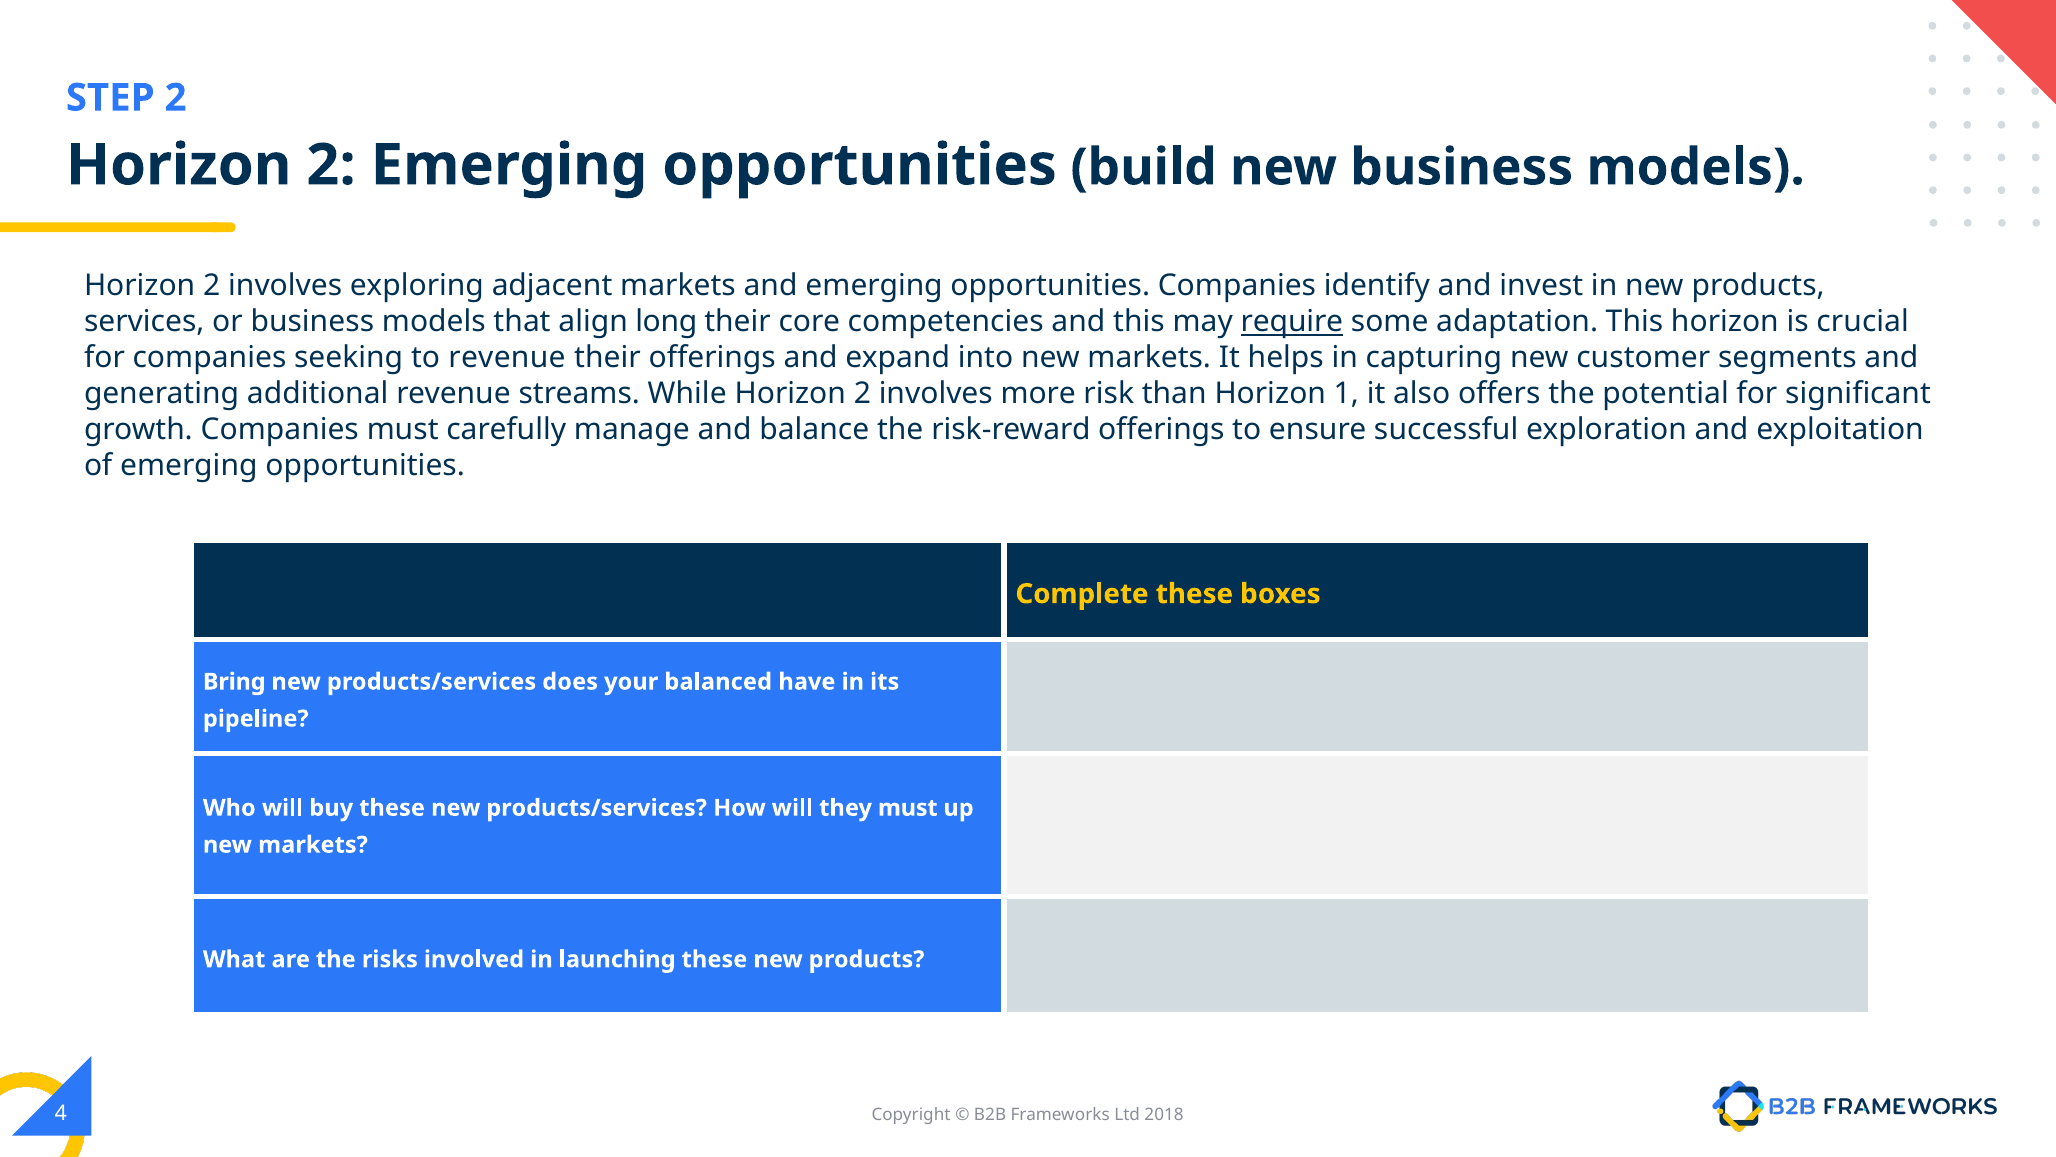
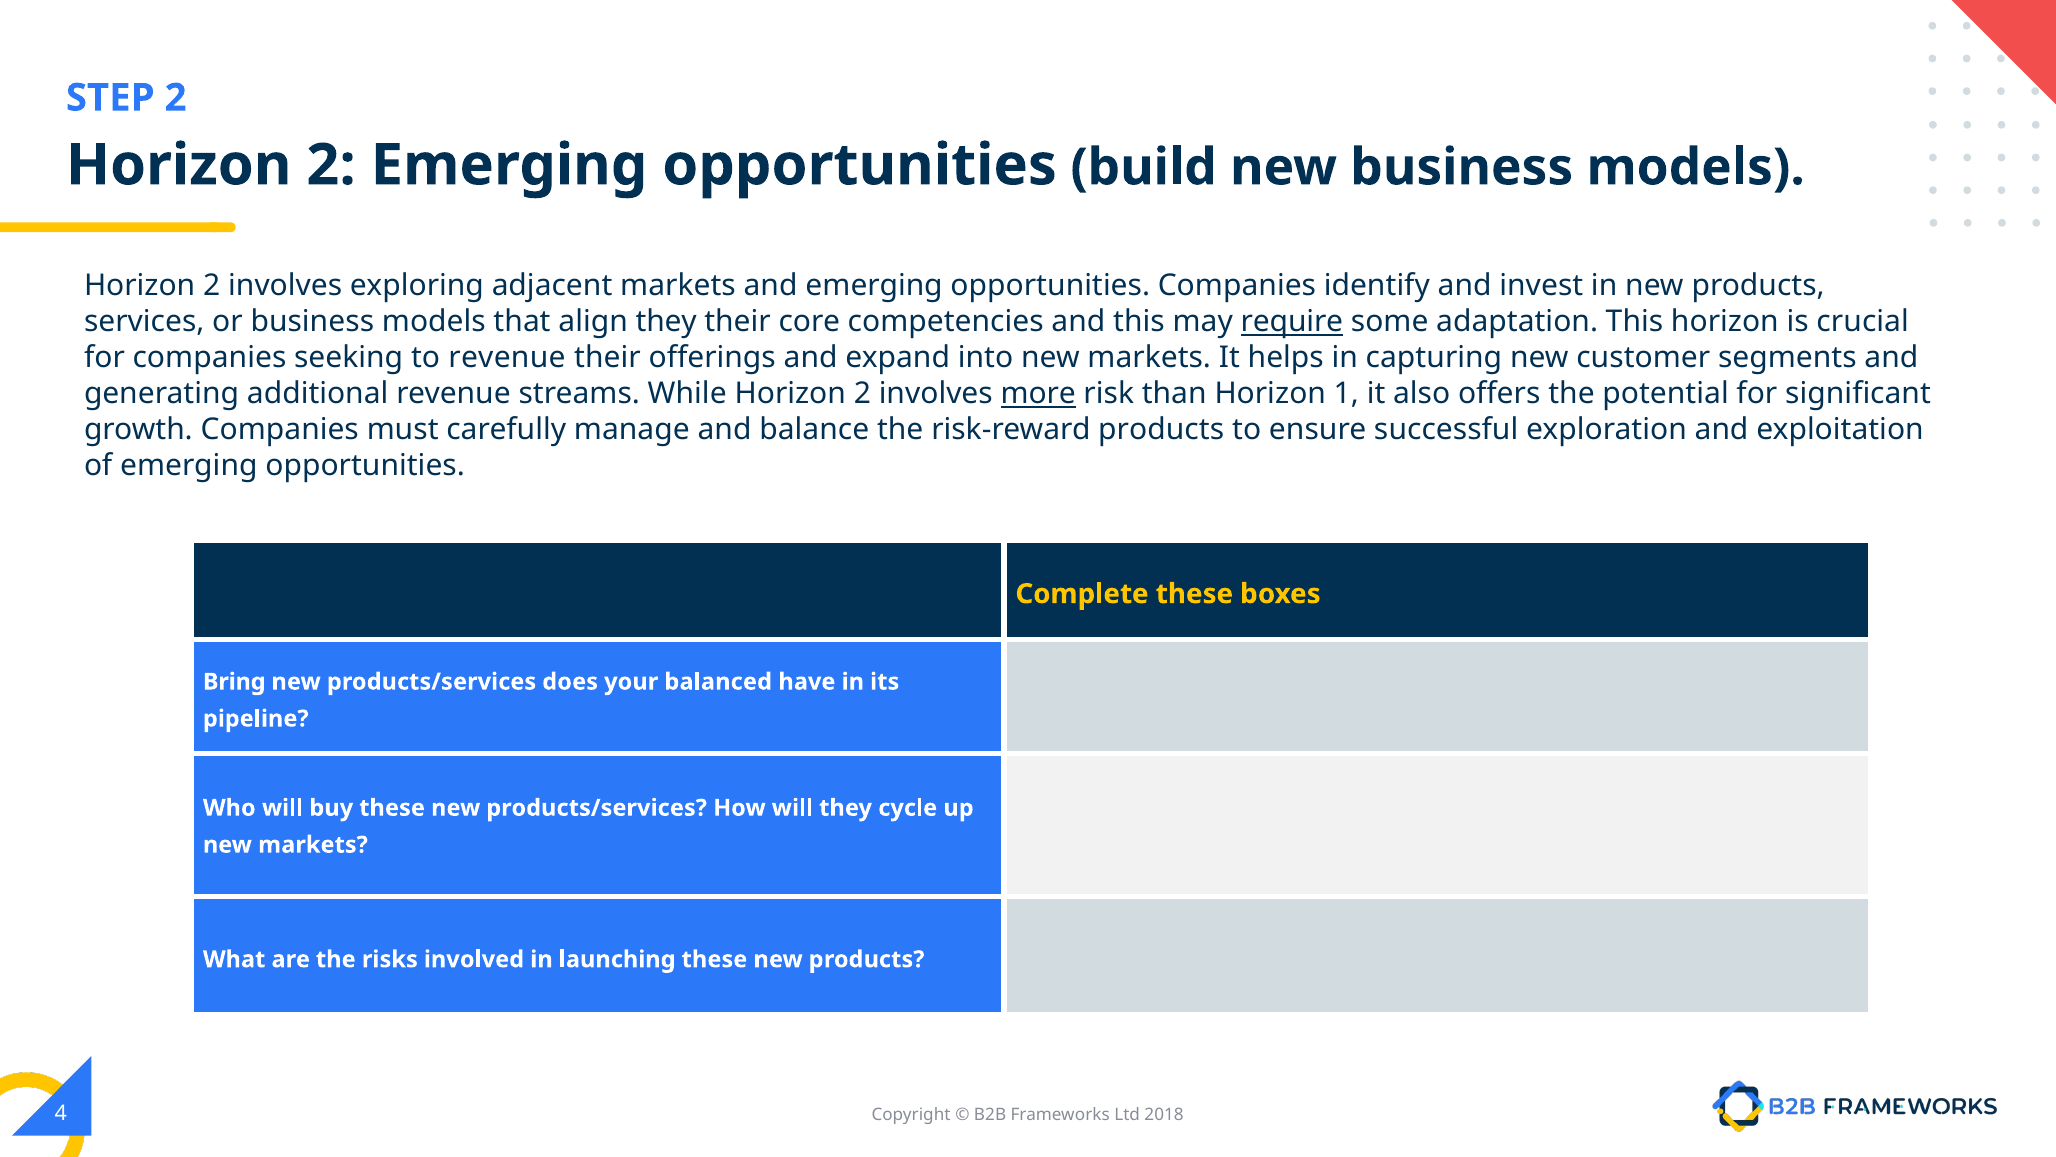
align long: long -> they (666, 322)
more underline: none -> present (1038, 394)
risk-reward offerings: offerings -> products (1161, 430)
they must: must -> cycle (908, 808)
